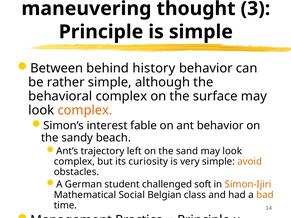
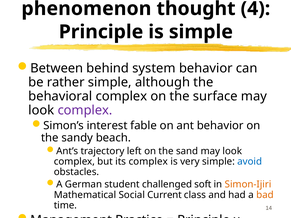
maneuvering: maneuvering -> phenomenon (86, 9)
3: 3 -> 4 (255, 9)
history: history -> system (154, 68)
complex colour: orange -> purple (85, 110)
its curiosity: curiosity -> complex (148, 162)
avoid colour: orange -> blue (250, 162)
Belgian: Belgian -> Current (165, 195)
